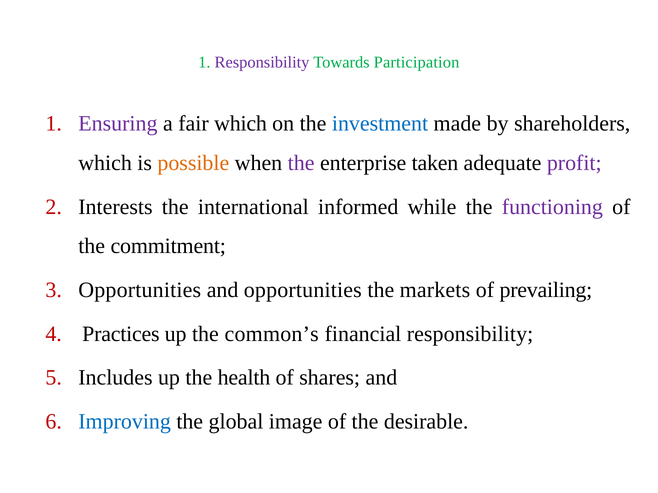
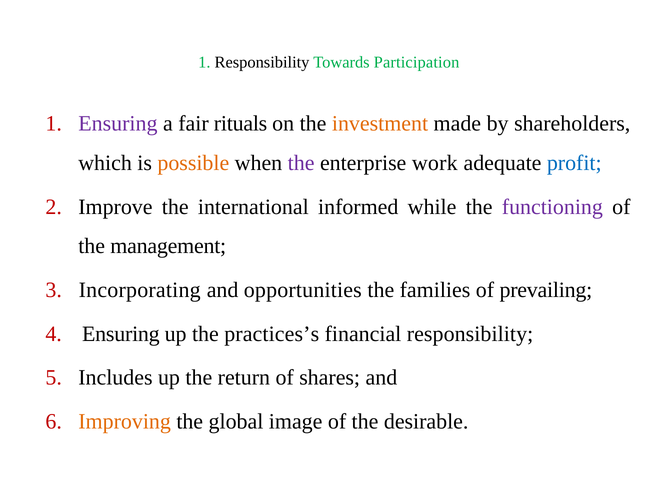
Responsibility colour: purple -> black (262, 63)
fair which: which -> rituals (241, 124)
investment colour: blue -> orange (380, 124)
taken: taken -> work (435, 163)
profit colour: purple -> blue (574, 163)
Interests: Interests -> Improve (115, 207)
commitment: commitment -> management (168, 247)
Opportunities: Opportunities -> Incorporating (140, 290)
markets: markets -> families (435, 290)
Practices: Practices -> Ensuring (121, 334)
common’s: common’s -> practices’s (272, 334)
health: health -> return (244, 378)
Improving colour: blue -> orange (125, 422)
